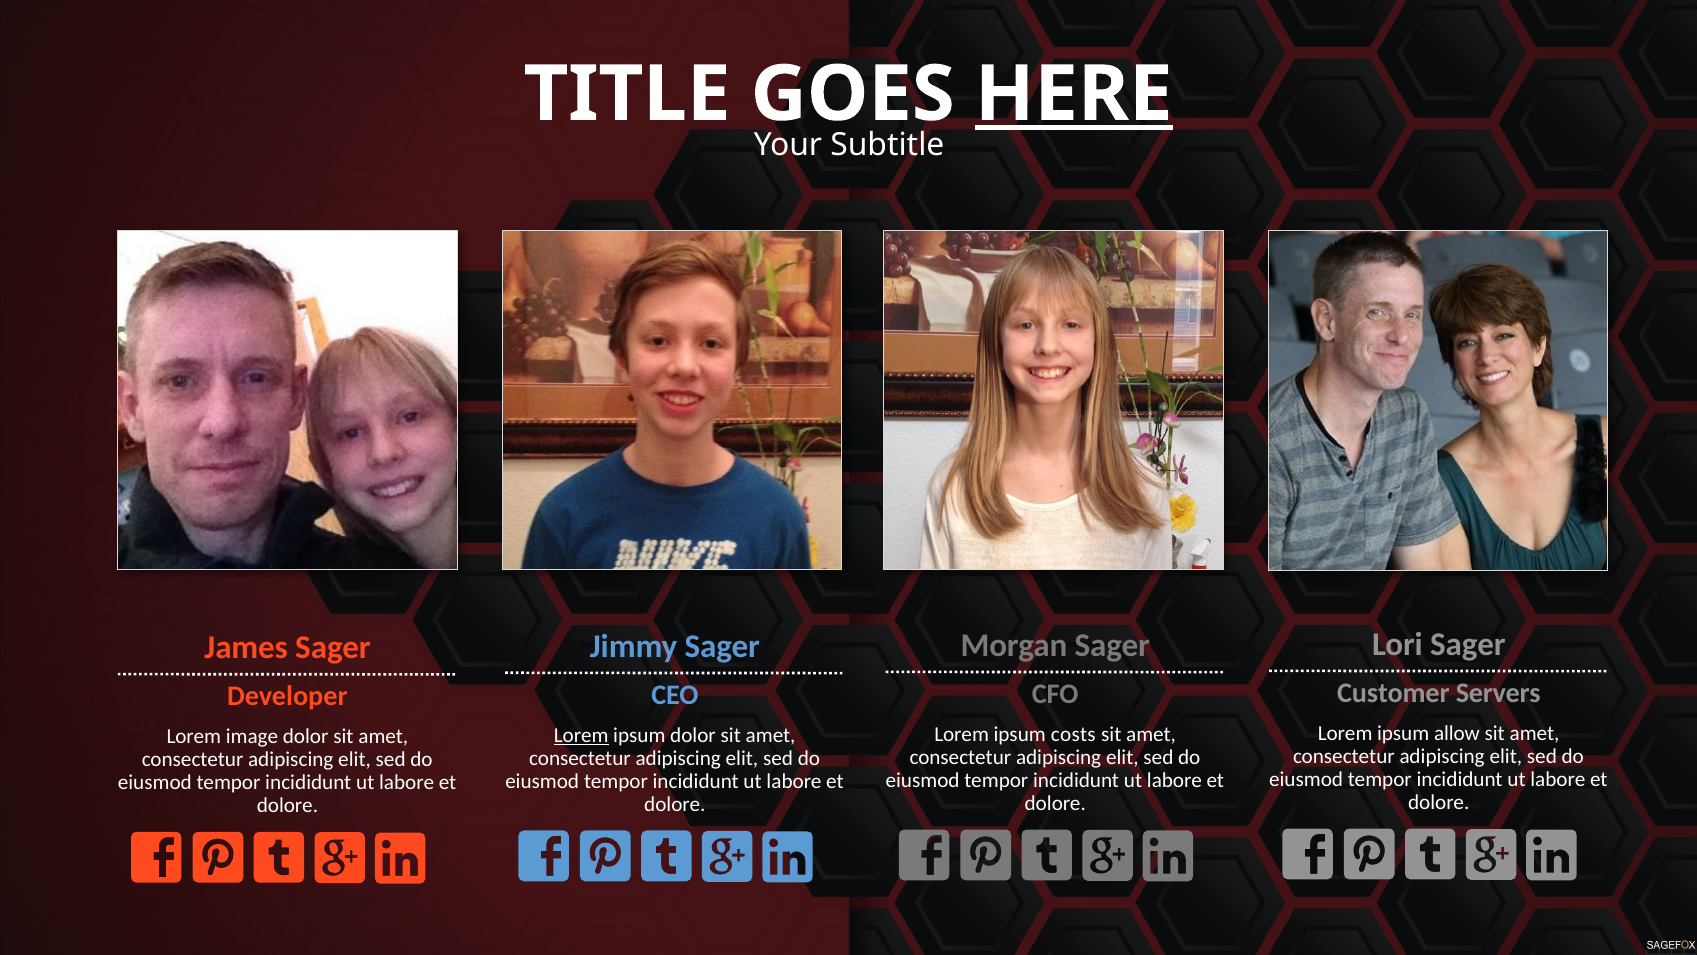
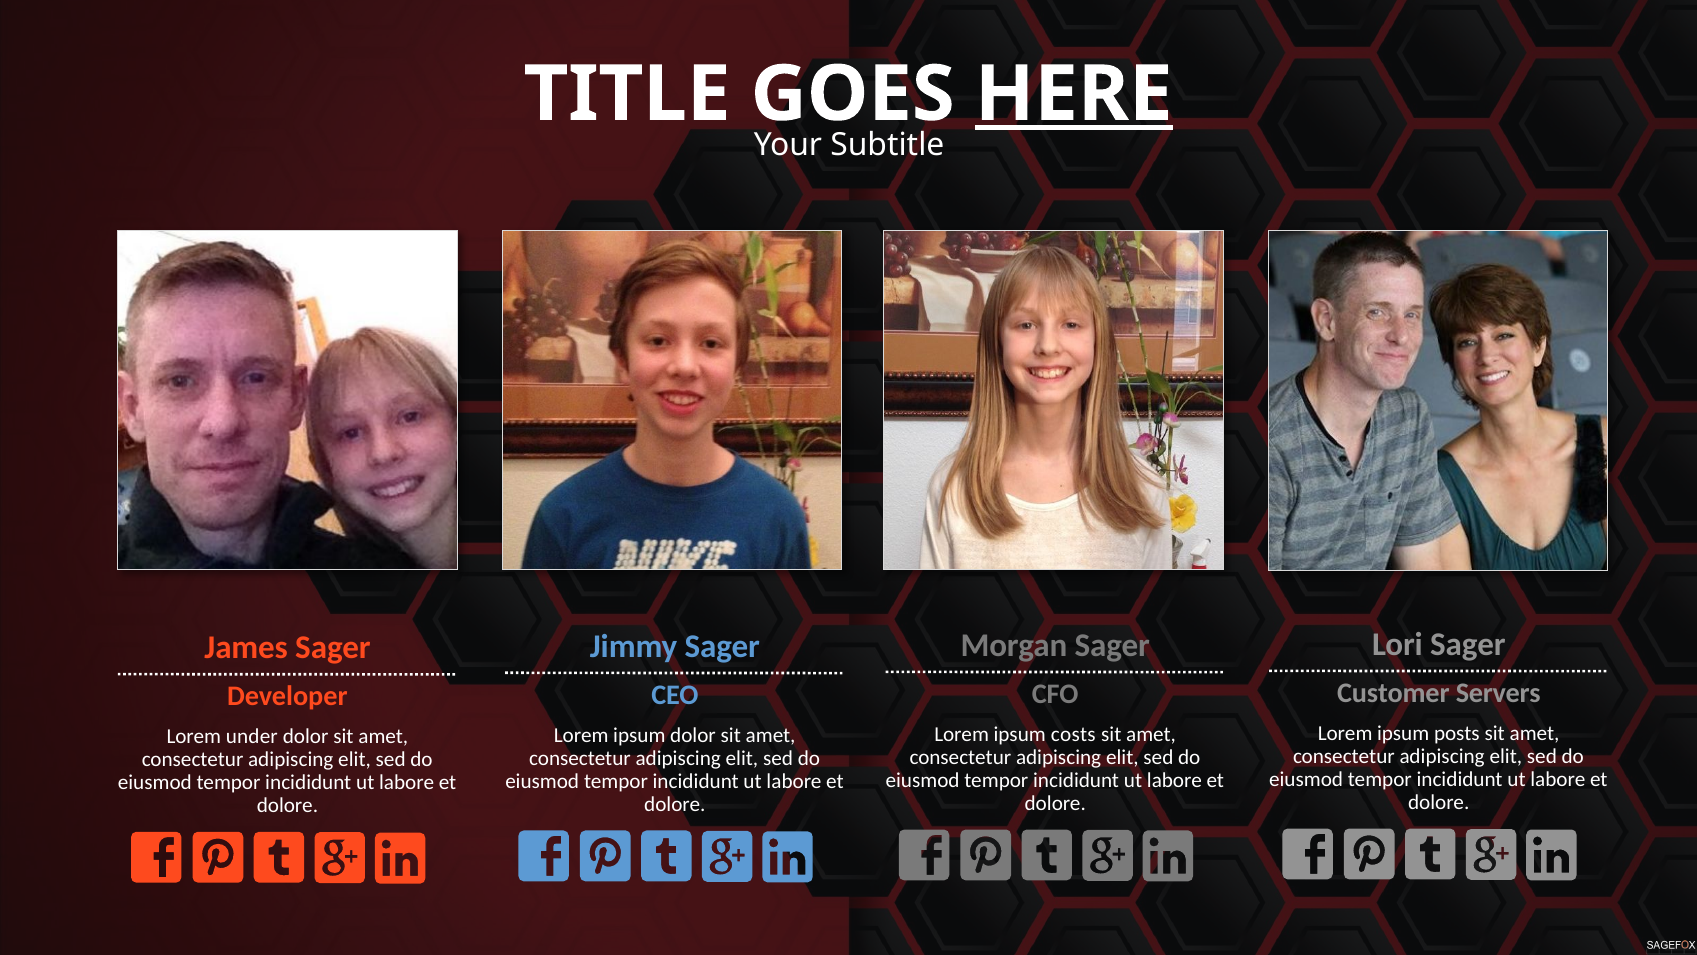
allow: allow -> posts (1457, 733)
Lorem underline: present -> none (581, 735)
image: image -> under (252, 736)
